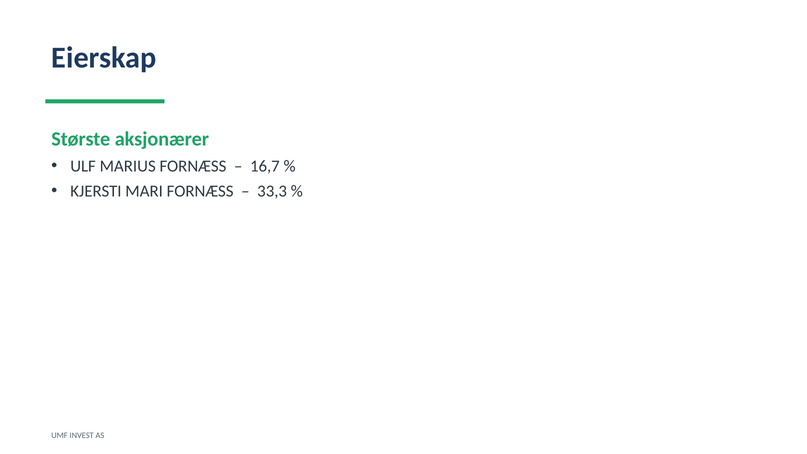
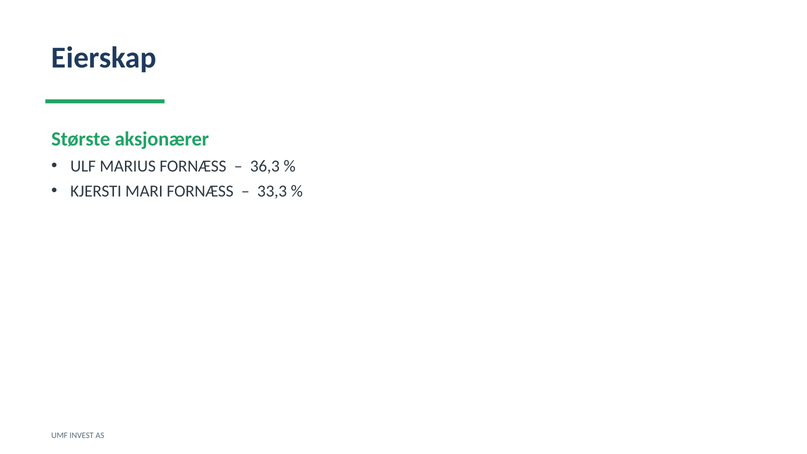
16,7: 16,7 -> 36,3 (265, 166)
